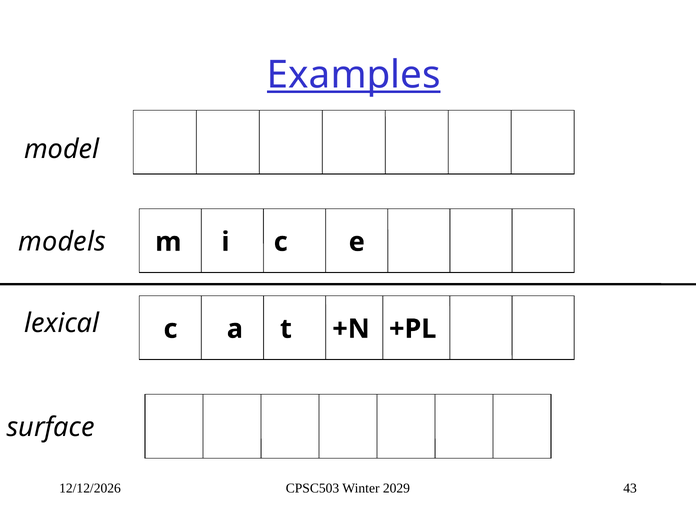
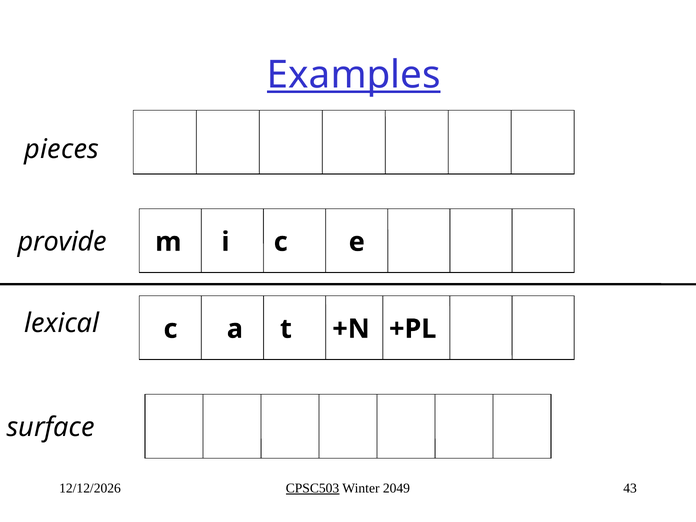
model: model -> pieces (62, 149)
models: models -> provide (62, 242)
CPSC503 underline: none -> present (313, 488)
2029: 2029 -> 2049 (396, 488)
